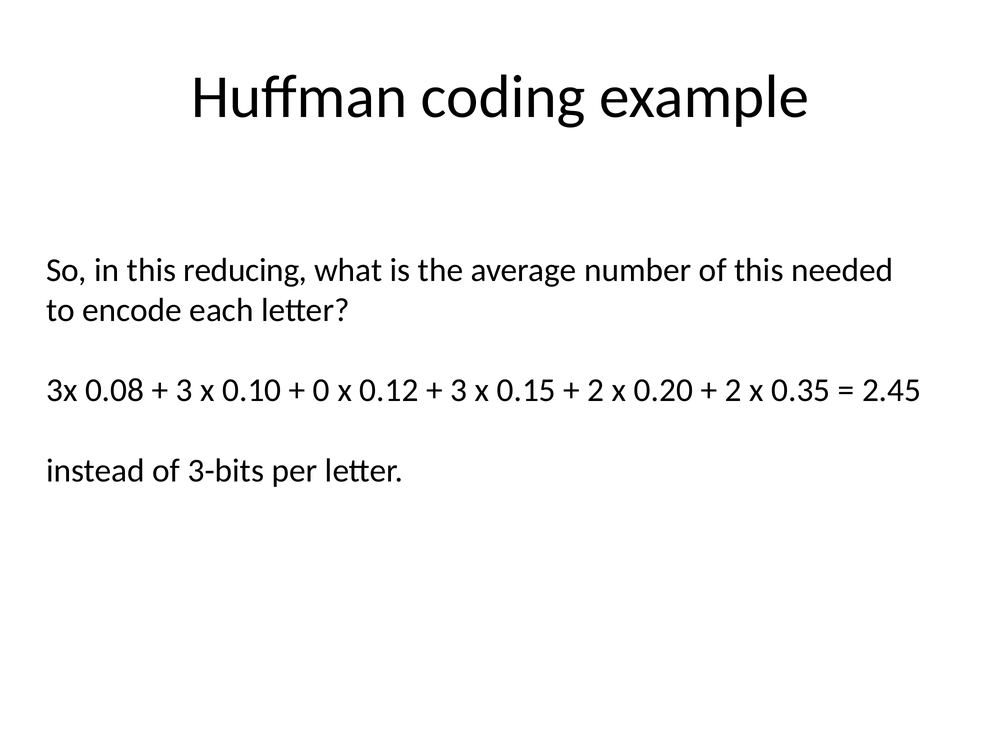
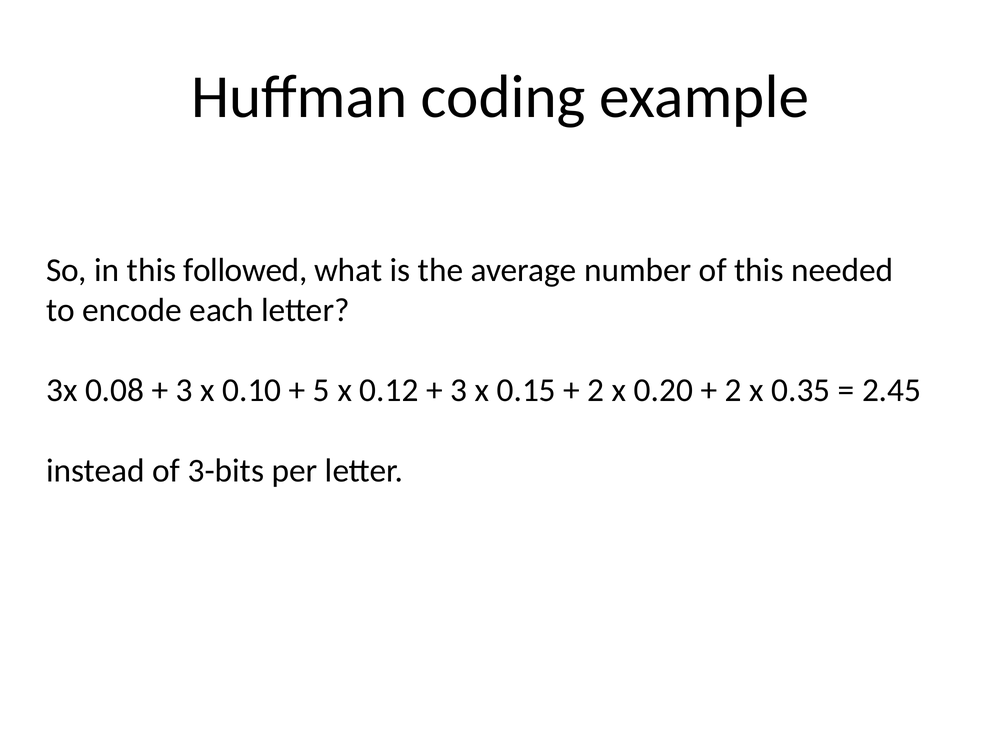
reducing: reducing -> followed (245, 270)
0: 0 -> 5 (321, 390)
